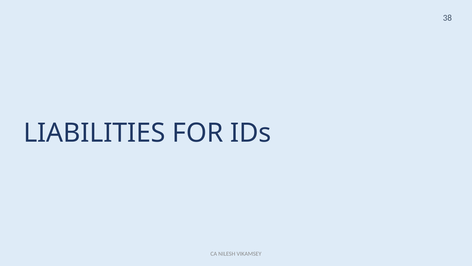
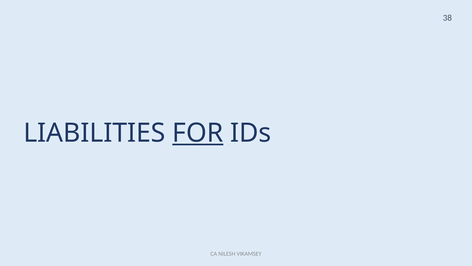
FOR underline: none -> present (198, 133)
